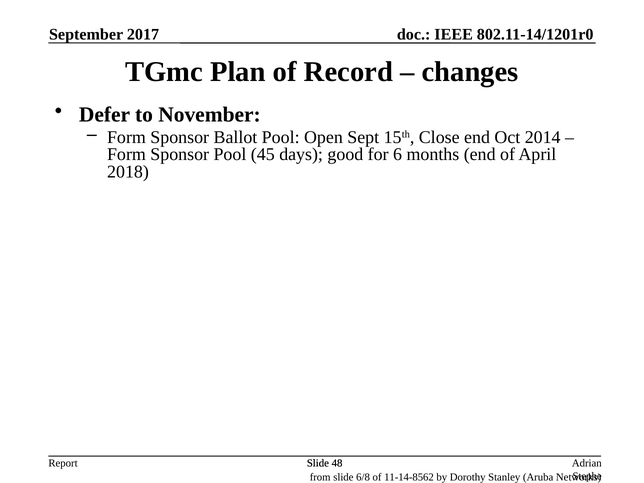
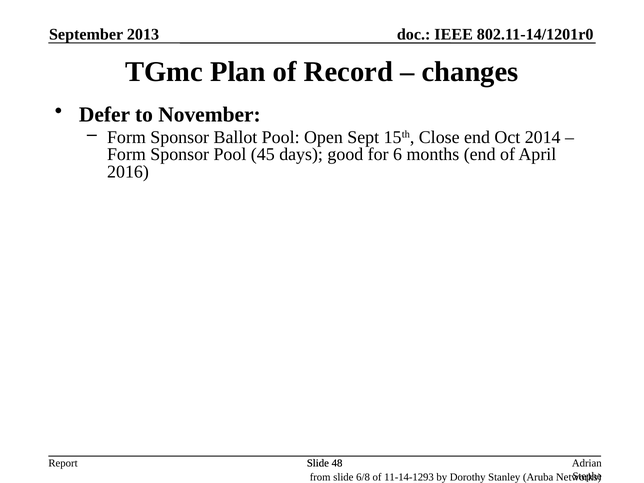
2017: 2017 -> 2013 (143, 34)
2018: 2018 -> 2016 (128, 172)
11-14-8562: 11-14-8562 -> 11-14-1293 (409, 477)
